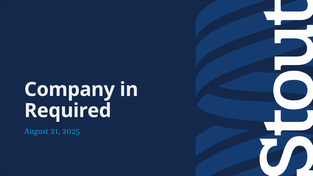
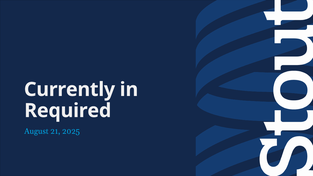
Company: Company -> Currently (70, 90)
